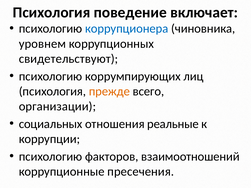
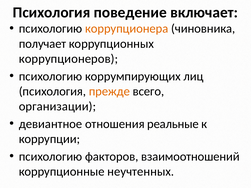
коррупционера colour: blue -> orange (127, 29)
уровнем: уровнем -> получает (43, 44)
свидетельствуют: свидетельствуют -> коррупционеров (68, 59)
социальных: социальных -> девиантное (51, 124)
пресечения: пресечения -> неучтенных (141, 172)
